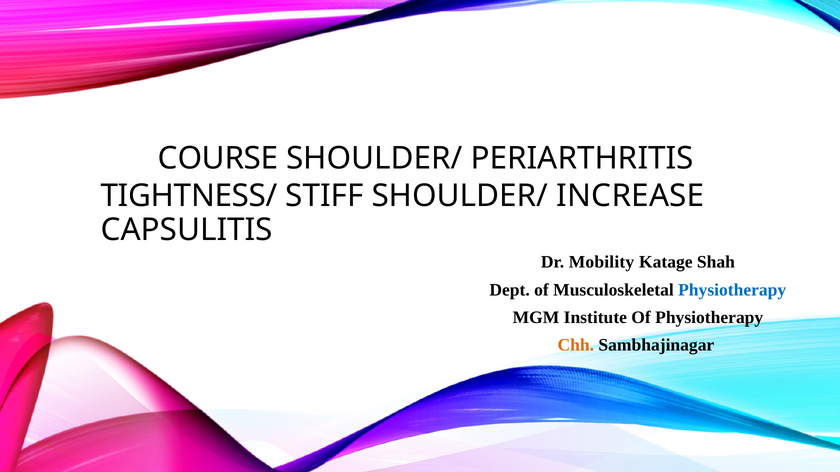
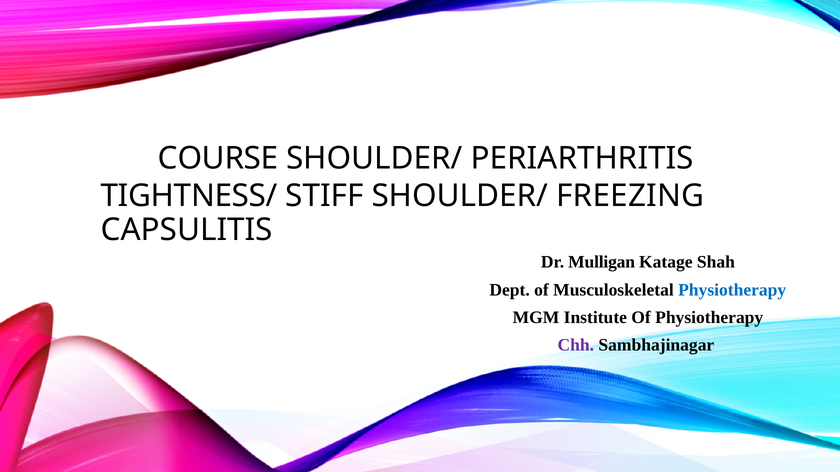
INCREASE: INCREASE -> FREEZING (630, 196)
Mobility: Mobility -> Mulligan (602, 262)
Chh colour: orange -> purple (576, 345)
